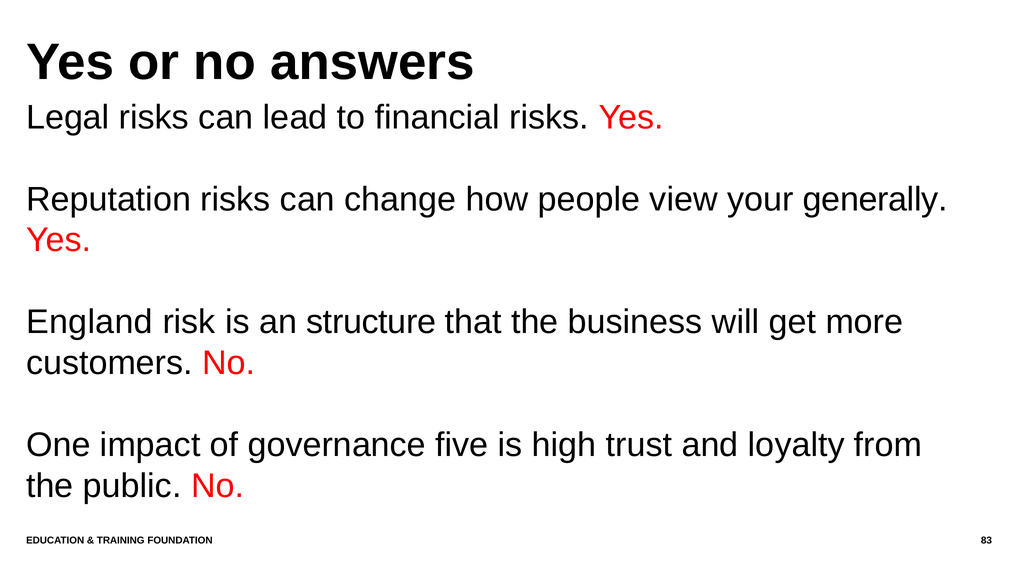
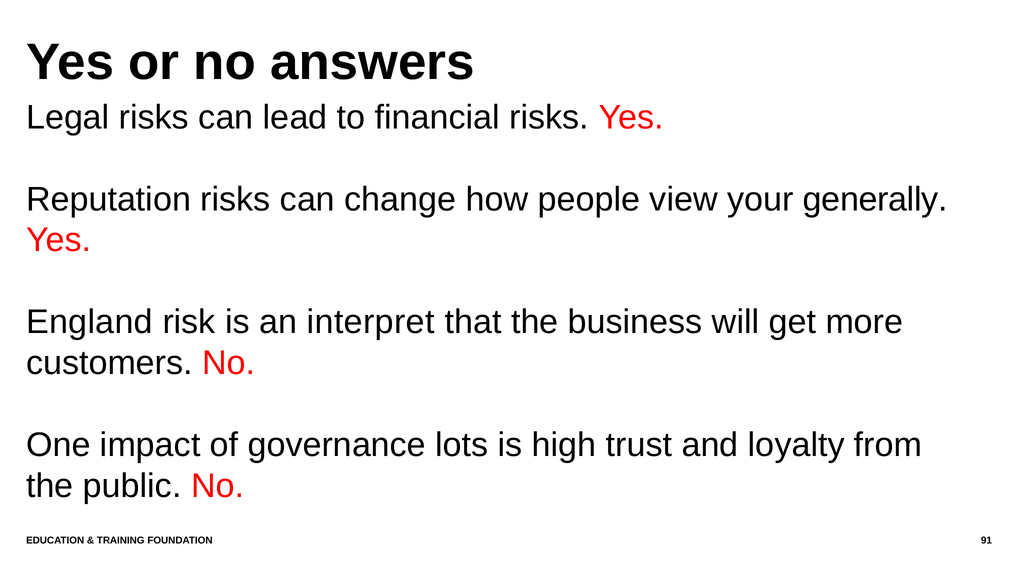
structure: structure -> interpret (371, 322)
five: five -> lots (462, 445)
83: 83 -> 91 (986, 540)
